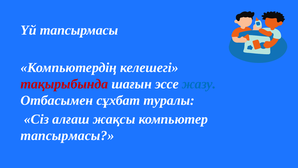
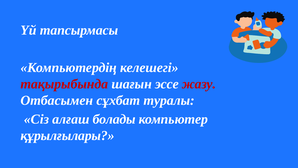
жазу colour: blue -> red (199, 84)
жақсы: жақсы -> болады (114, 119)
тапсырмасы: тапсырмасы -> құрылғылары (67, 135)
